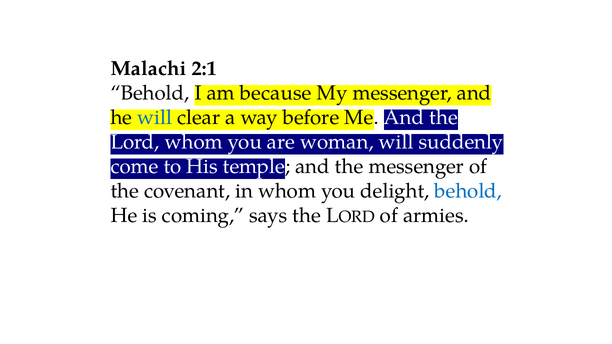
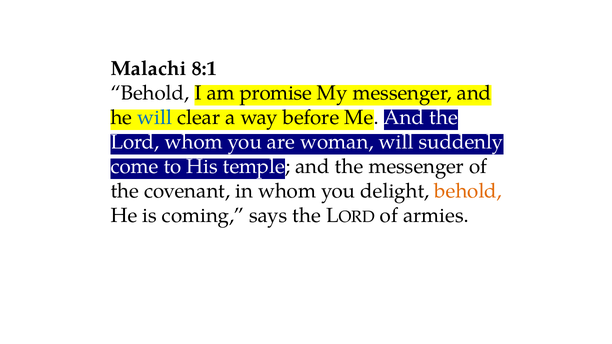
2:1: 2:1 -> 8:1 (204, 69)
because: because -> promise (276, 93)
behold colour: blue -> orange (468, 191)
